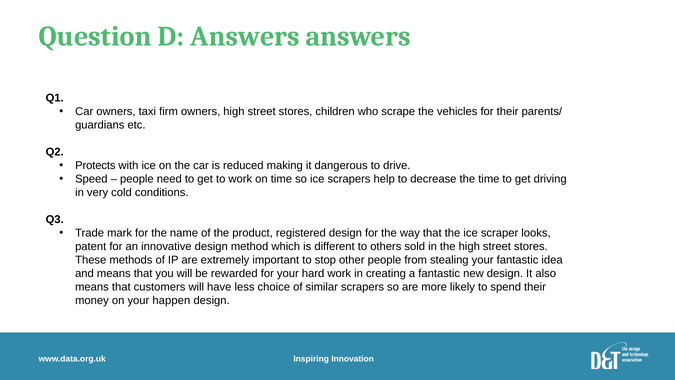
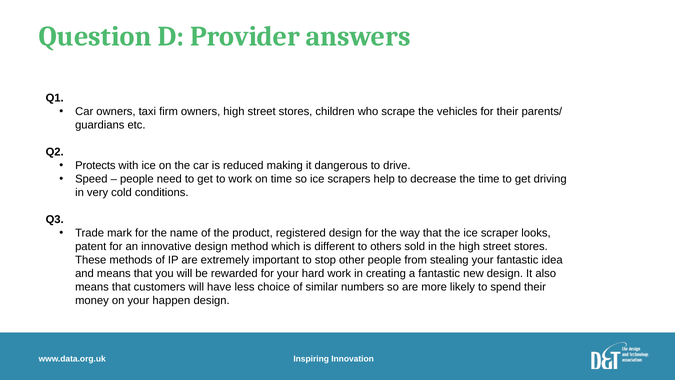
D Answers: Answers -> Provider (245, 37)
similar scrapers: scrapers -> numbers (363, 287)
